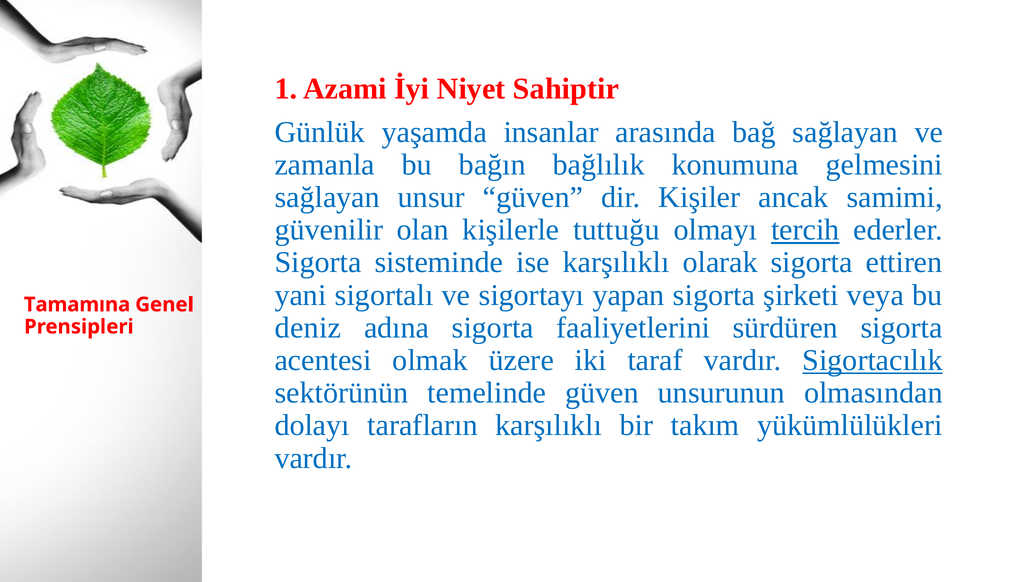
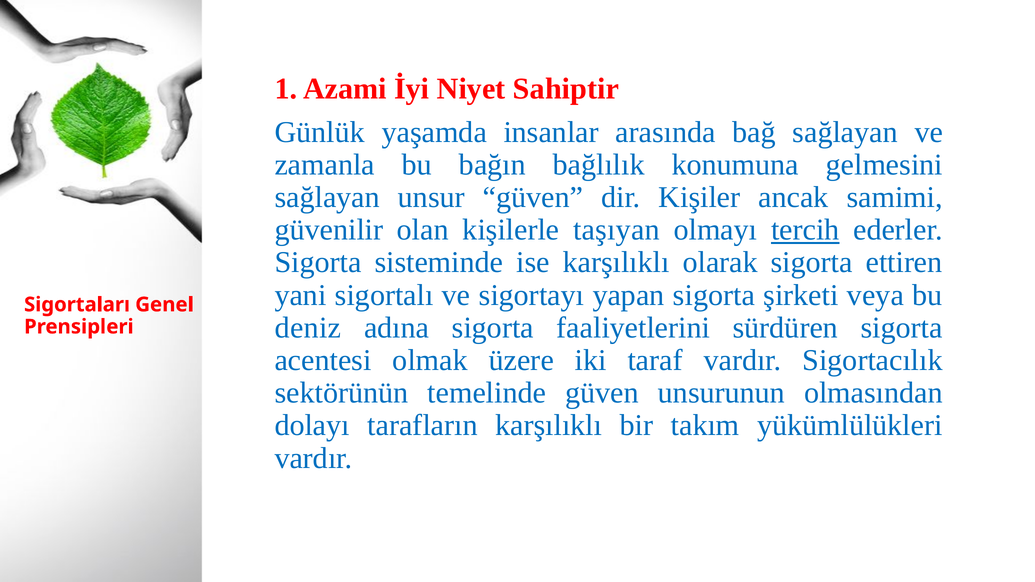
tuttuğu: tuttuğu -> taşıyan (616, 230)
Tamamına: Tamamına -> Sigortaları (77, 305)
Sigortacılık underline: present -> none (872, 360)
